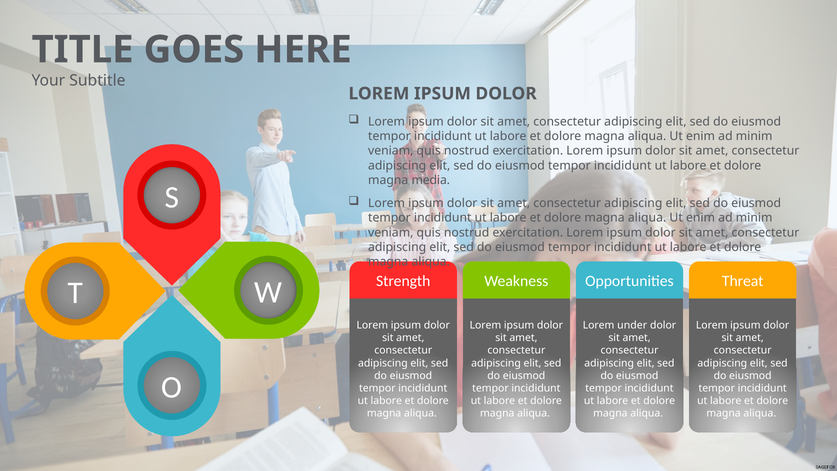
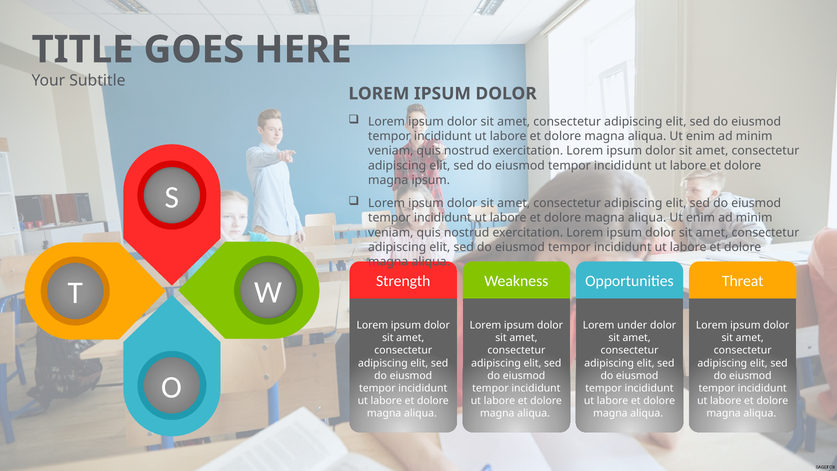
magna media: media -> ipsum (431, 180)
